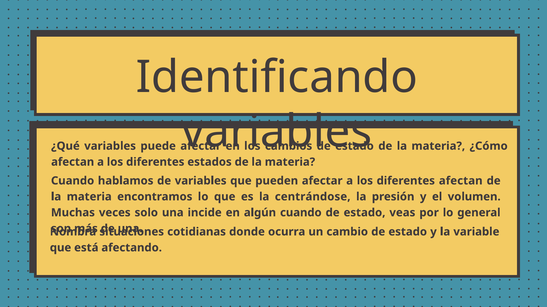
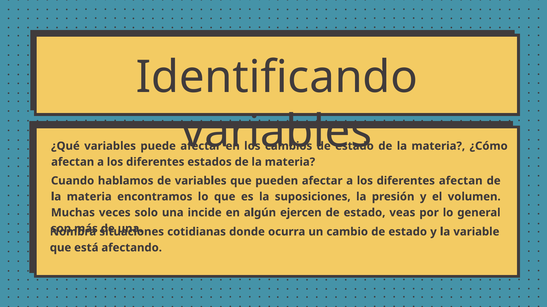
centrándose: centrándose -> suposiciones (313, 197)
algún cuando: cuando -> ejercen (301, 213)
